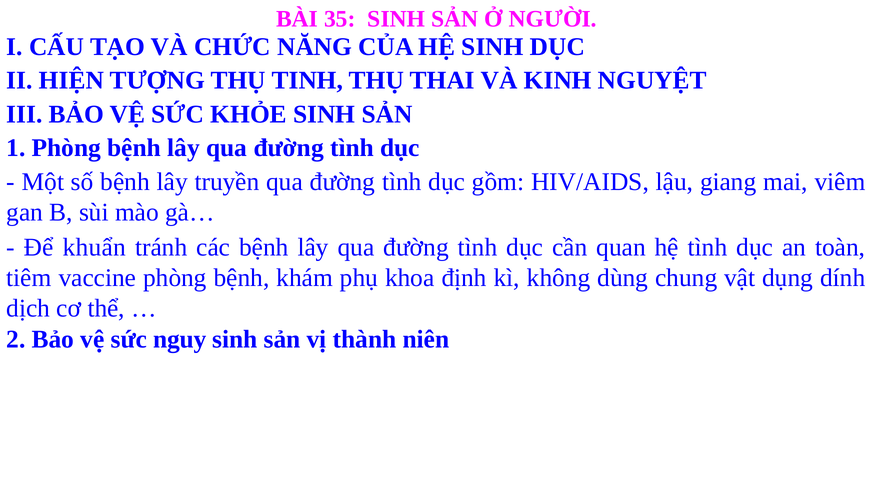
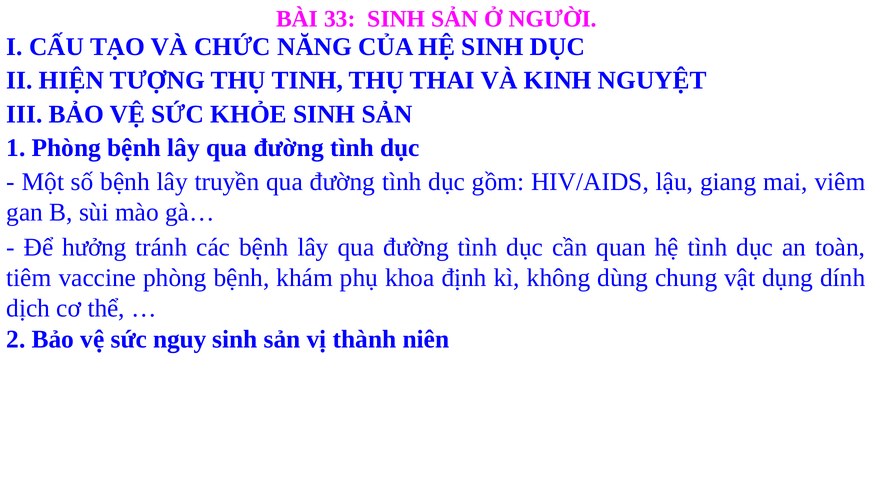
35: 35 -> 33 (340, 19)
khuẩn: khuẩn -> hưởng (94, 247)
